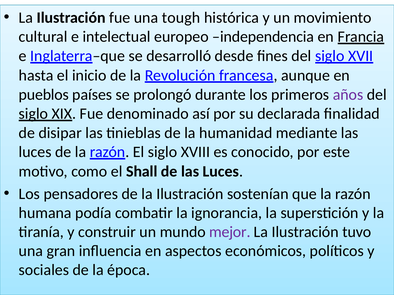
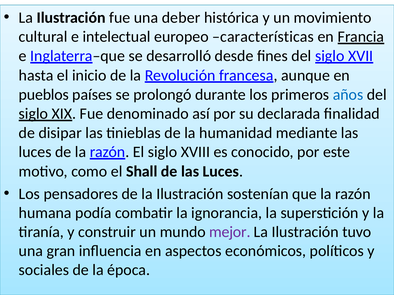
tough: tough -> deber (181, 18)
independencia: independencia -> características (263, 37)
años colour: purple -> blue (348, 95)
